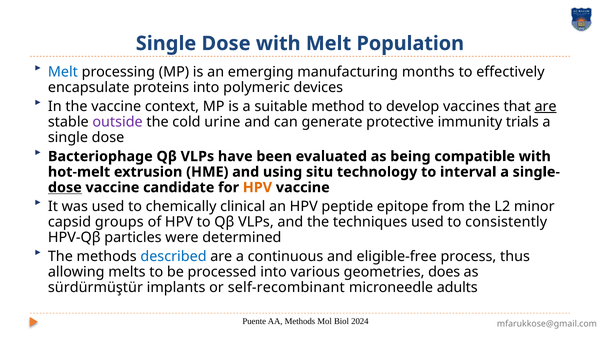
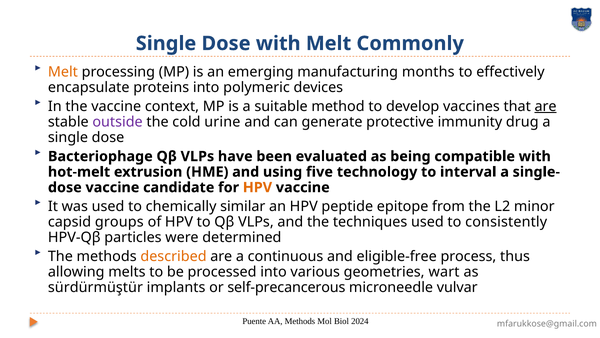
Population: Population -> Commonly (410, 43)
Melt colour: blue -> orange (63, 72)
trials: trials -> drug (522, 122)
situ: situ -> five (319, 172)
dose underline: present -> none (65, 187)
clinical: clinical -> similar (243, 206)
described colour: blue -> orange (174, 256)
does: does -> wart (444, 272)
self-recombinant: self-recombinant -> self-precancerous (286, 287)
adults: adults -> vulvar (457, 287)
